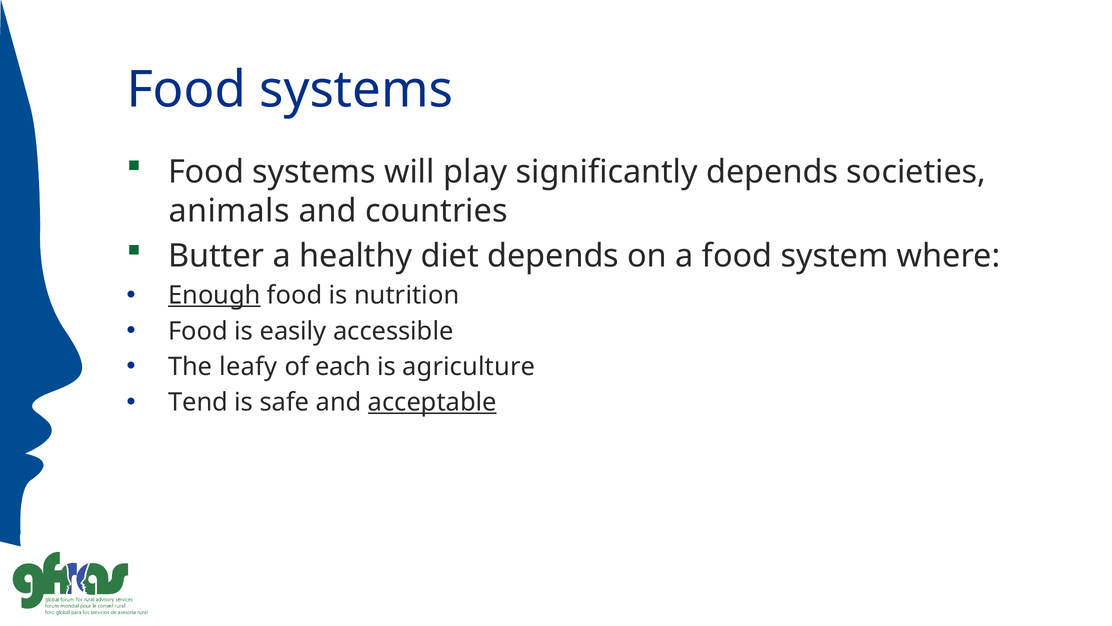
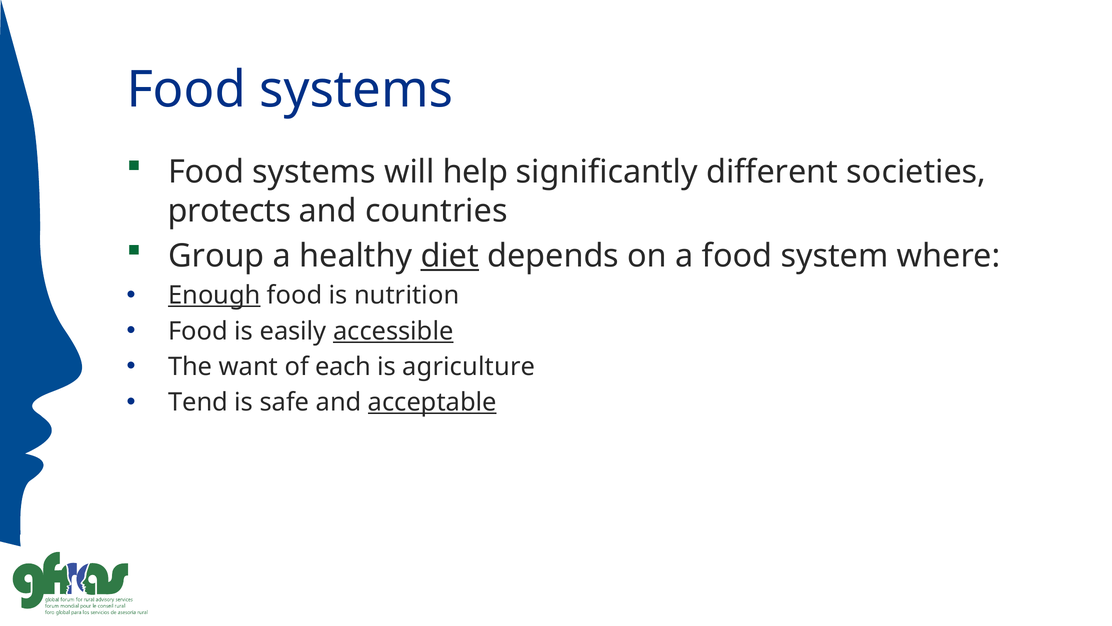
play: play -> help (475, 172)
significantly depends: depends -> different (772, 172)
animals: animals -> protects (229, 211)
Butter: Butter -> Group (216, 256)
diet underline: none -> present (450, 256)
accessible underline: none -> present (393, 331)
leafy: leafy -> want (249, 367)
